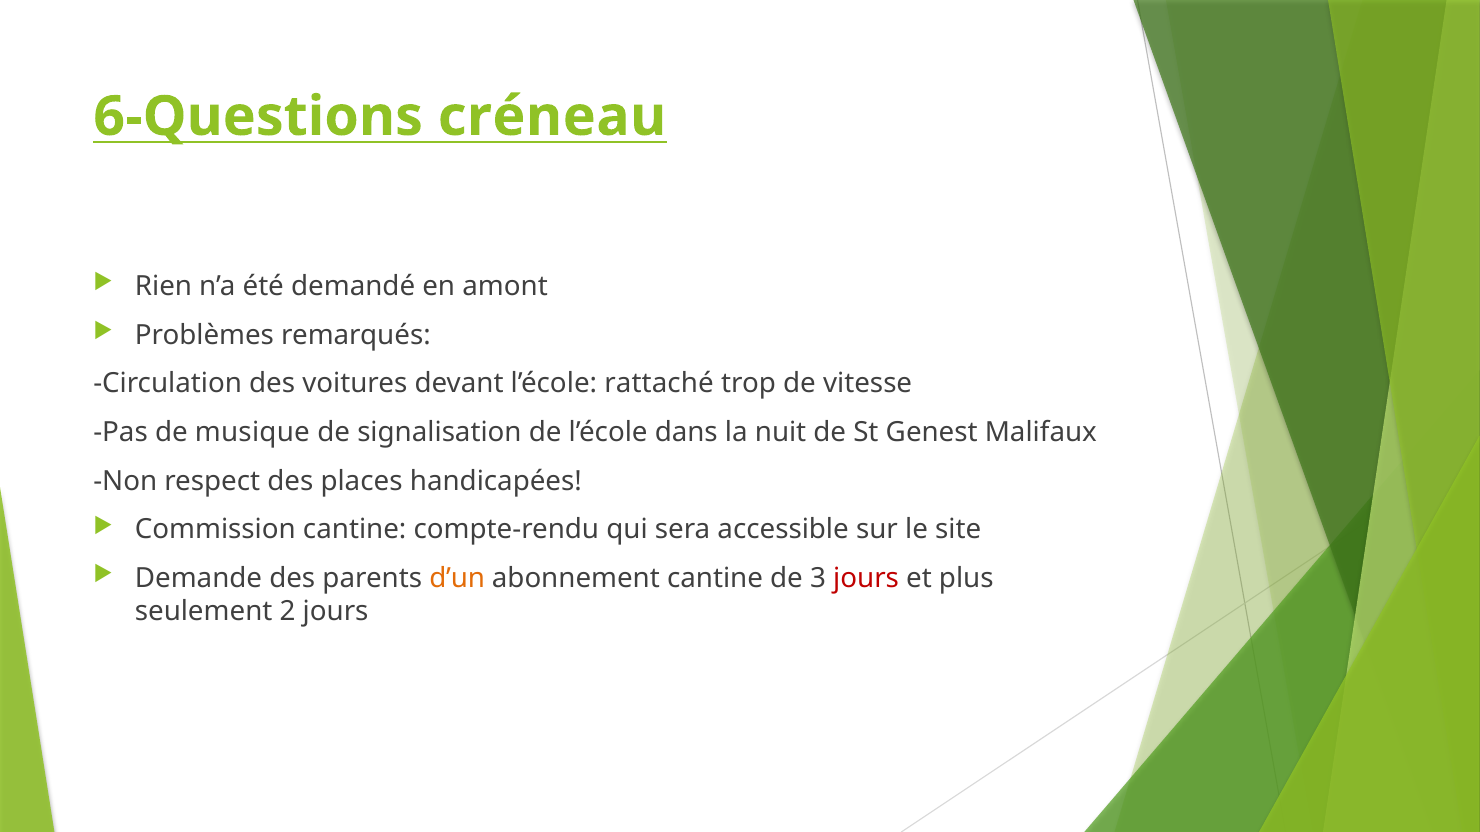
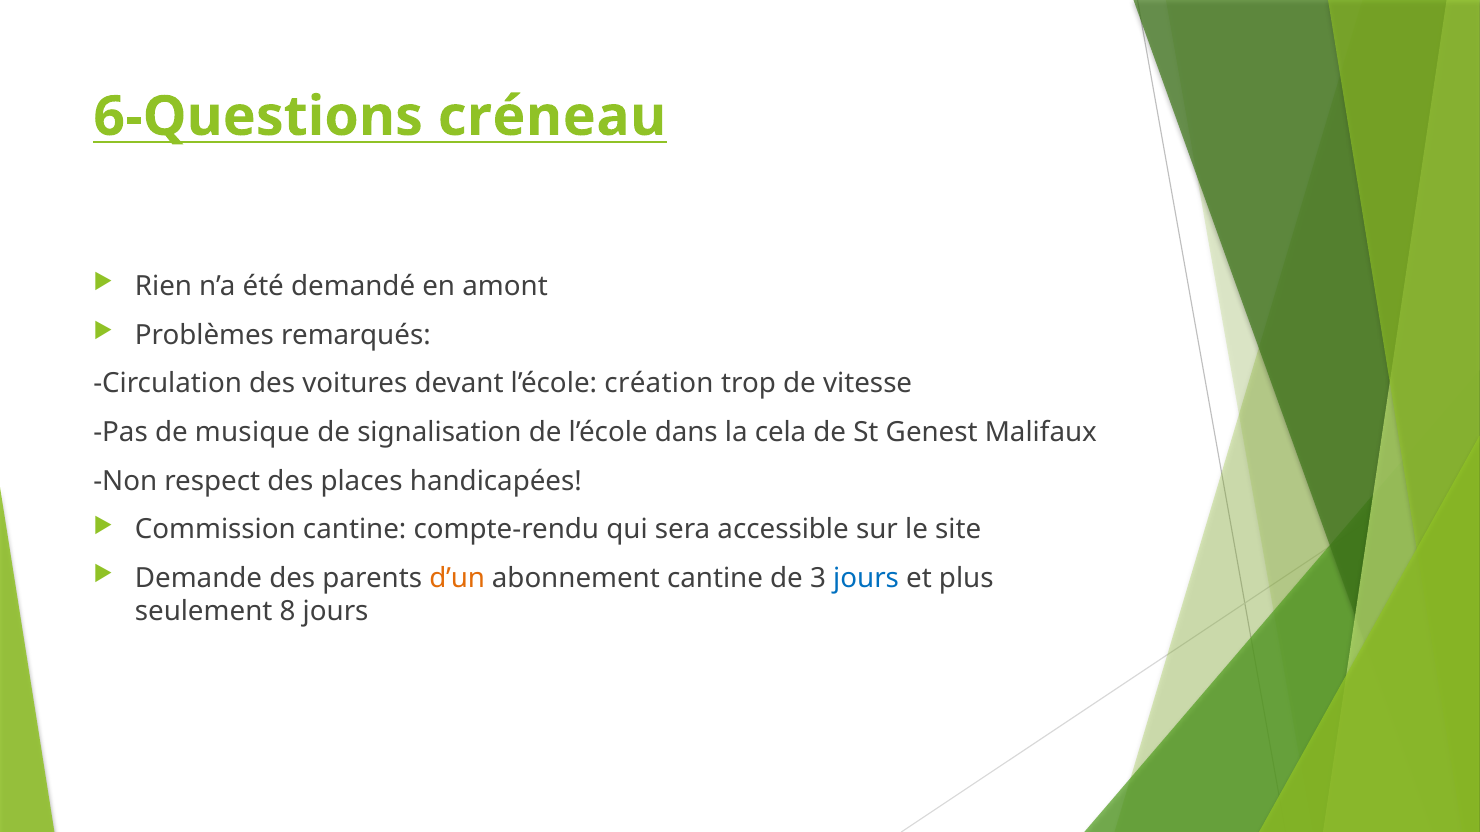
rattaché: rattaché -> création (659, 384)
nuit: nuit -> cela (781, 433)
jours colour: red -> blue (866, 579)
2: 2 -> 8 (288, 612)
